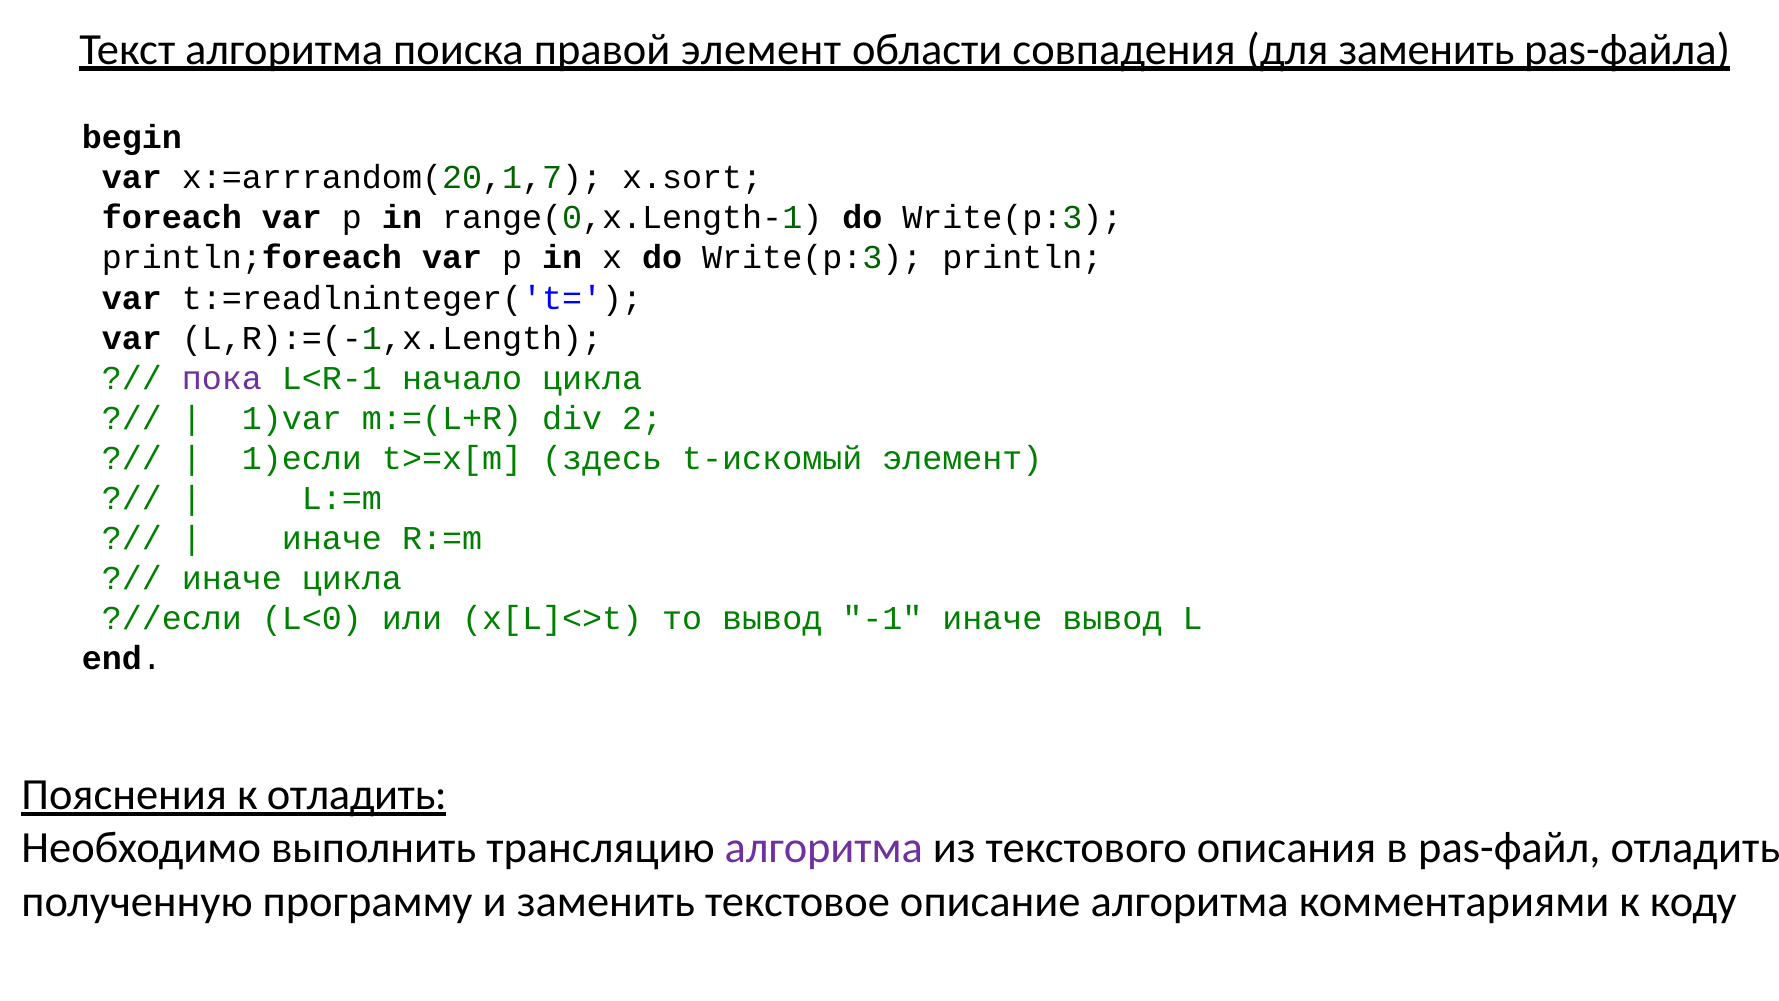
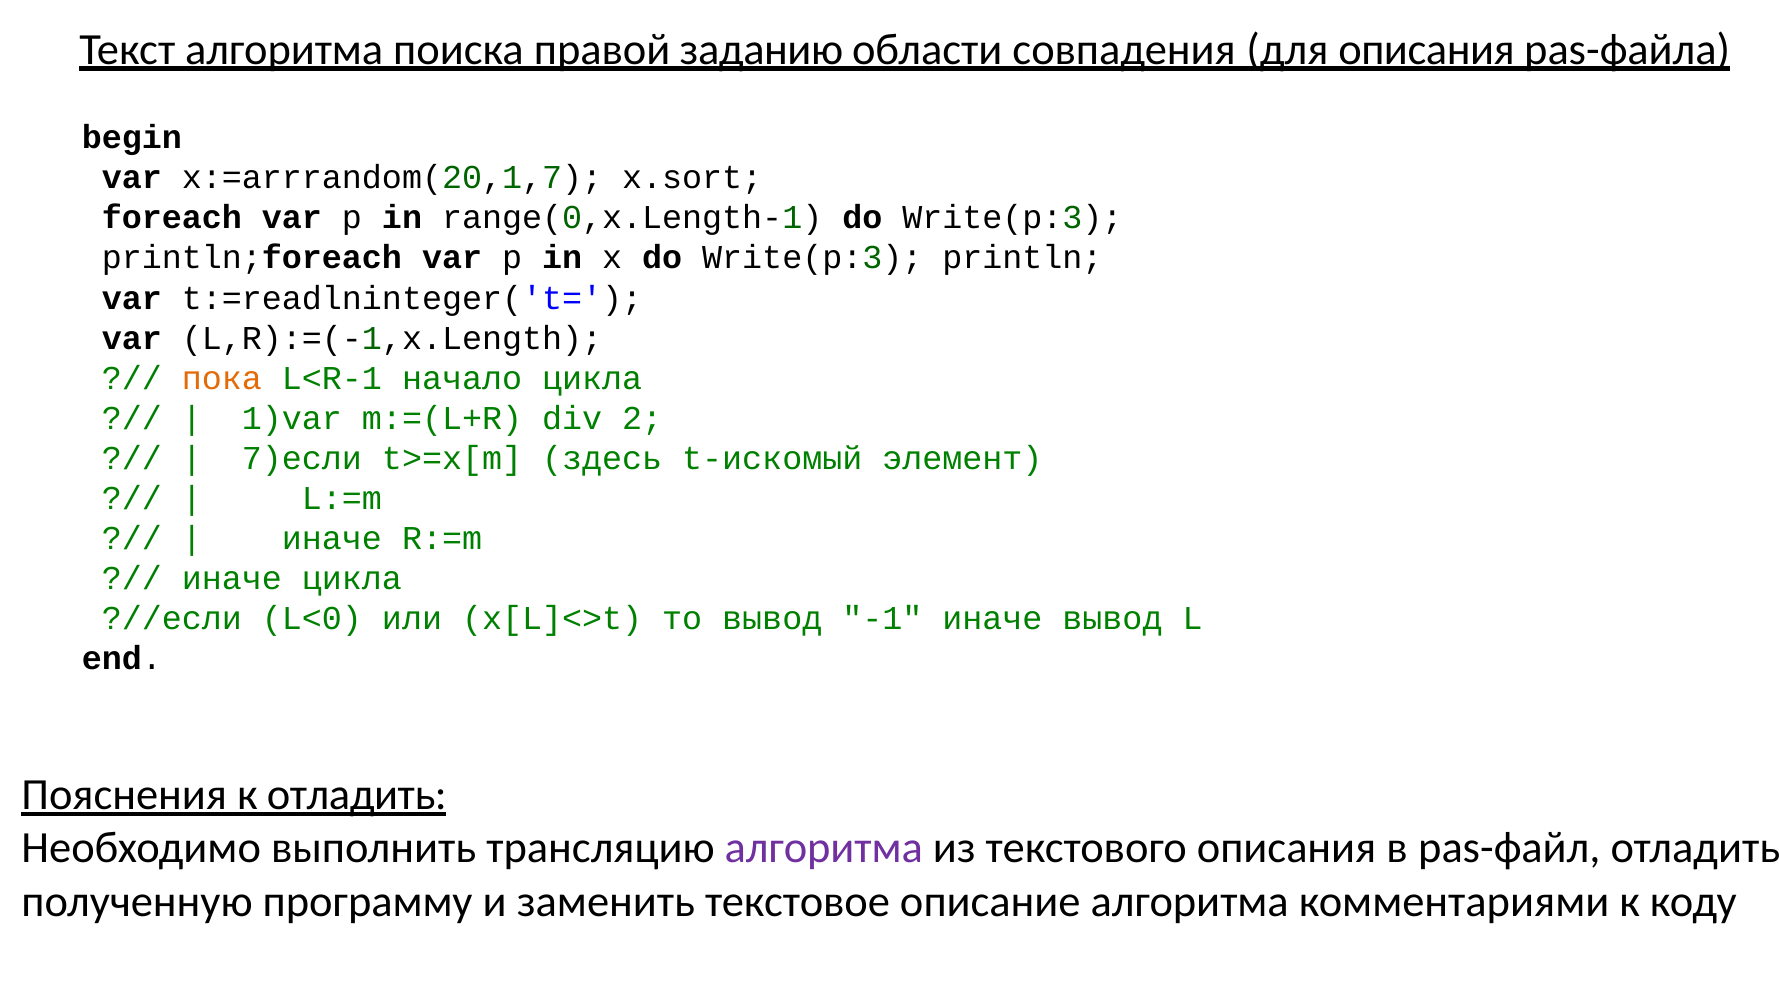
правой элемент: элемент -> заданию (761, 49)
для заменить: заменить -> описания (1427, 49)
пока colour: purple -> orange (222, 378)
1)если: 1)если -> 7)если (302, 458)
